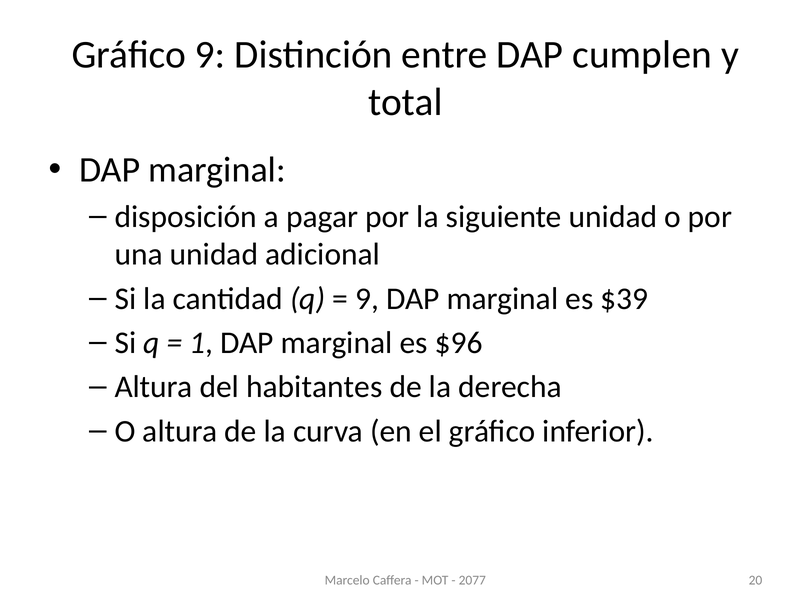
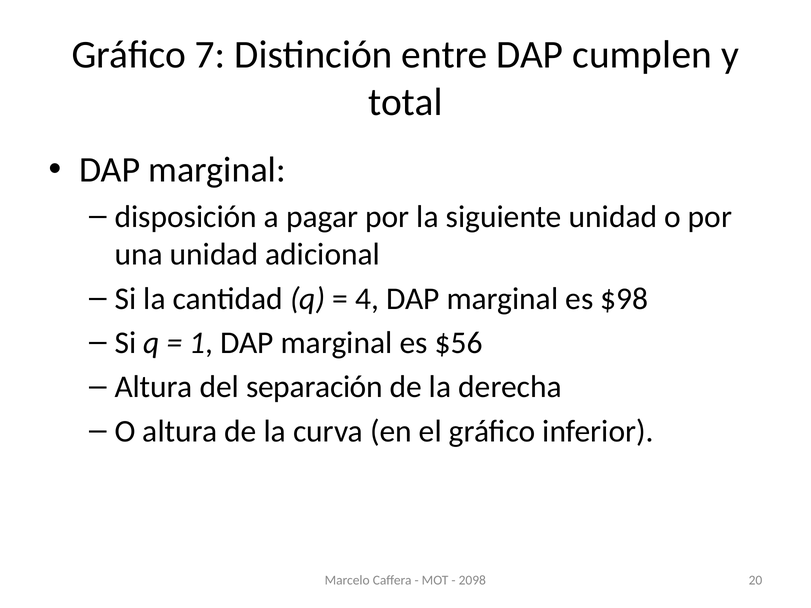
Gráfico 9: 9 -> 7 (210, 55)
9: 9 -> 4 (367, 299)
$39: $39 -> $98 (624, 299)
$96: $96 -> $56 (459, 343)
habitantes: habitantes -> separación (314, 387)
2077: 2077 -> 2098 (472, 581)
